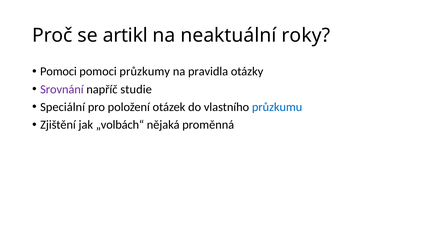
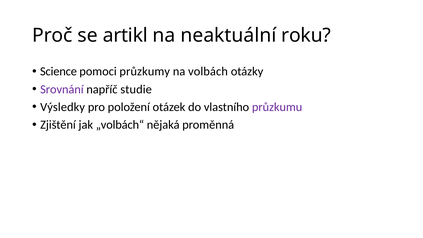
roky: roky -> roku (306, 36)
Pomoci: Pomoci -> Science (58, 72)
pravidla: pravidla -> volbách (208, 72)
Speciální: Speciální -> Výsledky (63, 107)
průzkumu colour: blue -> purple (277, 107)
